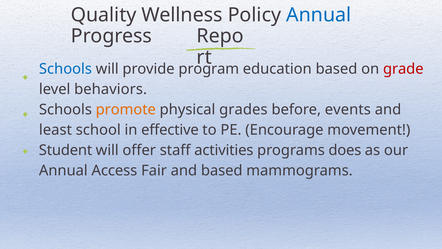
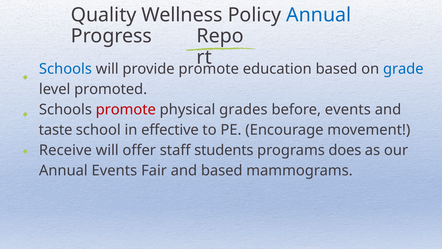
provide program: program -> promote (209, 69)
grade colour: red -> blue (403, 69)
behaviors: behaviors -> promoted (111, 89)
promote colour: orange -> red (126, 109)
least: least -> taste (56, 130)
Student: Student -> Receive (65, 150)
activities: activities -> students (224, 150)
Annual Access: Access -> Events (114, 170)
